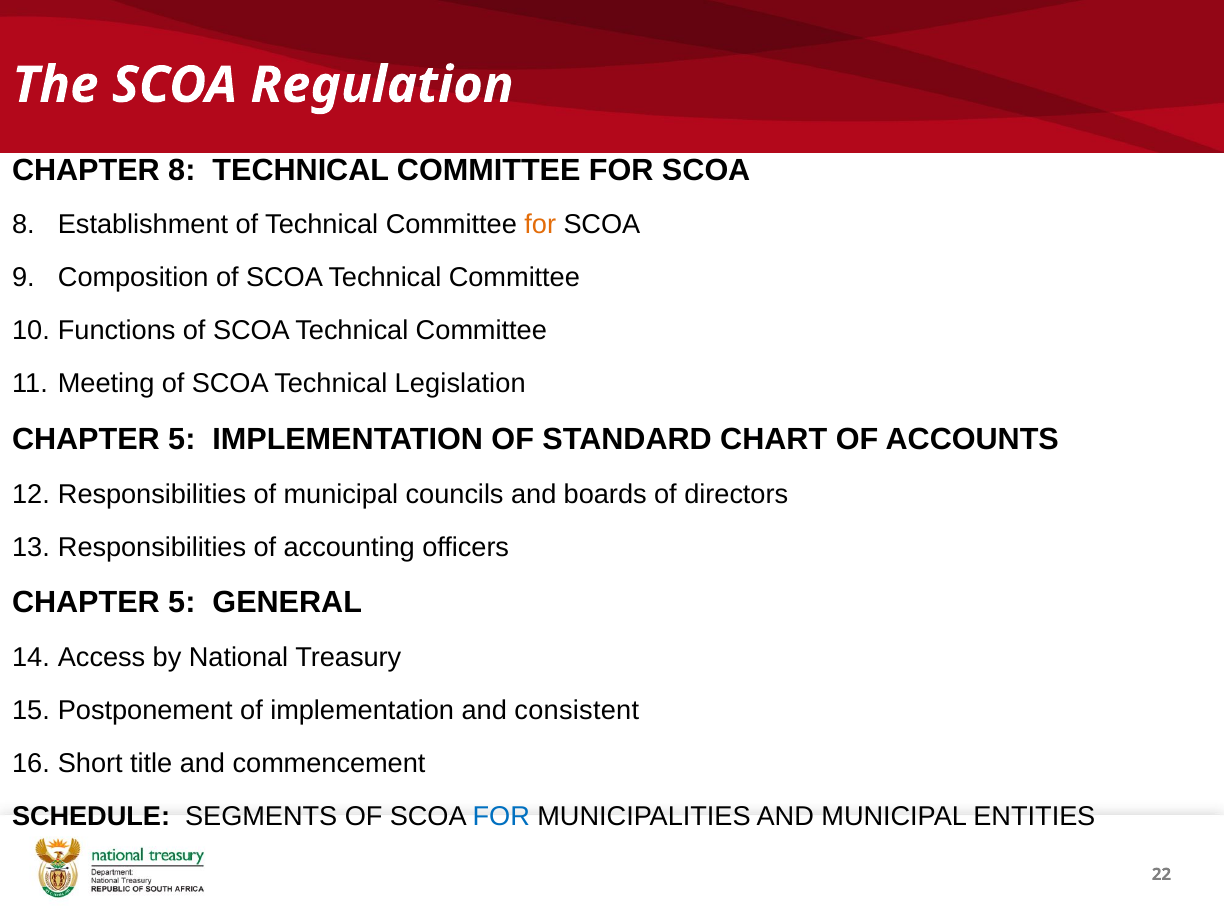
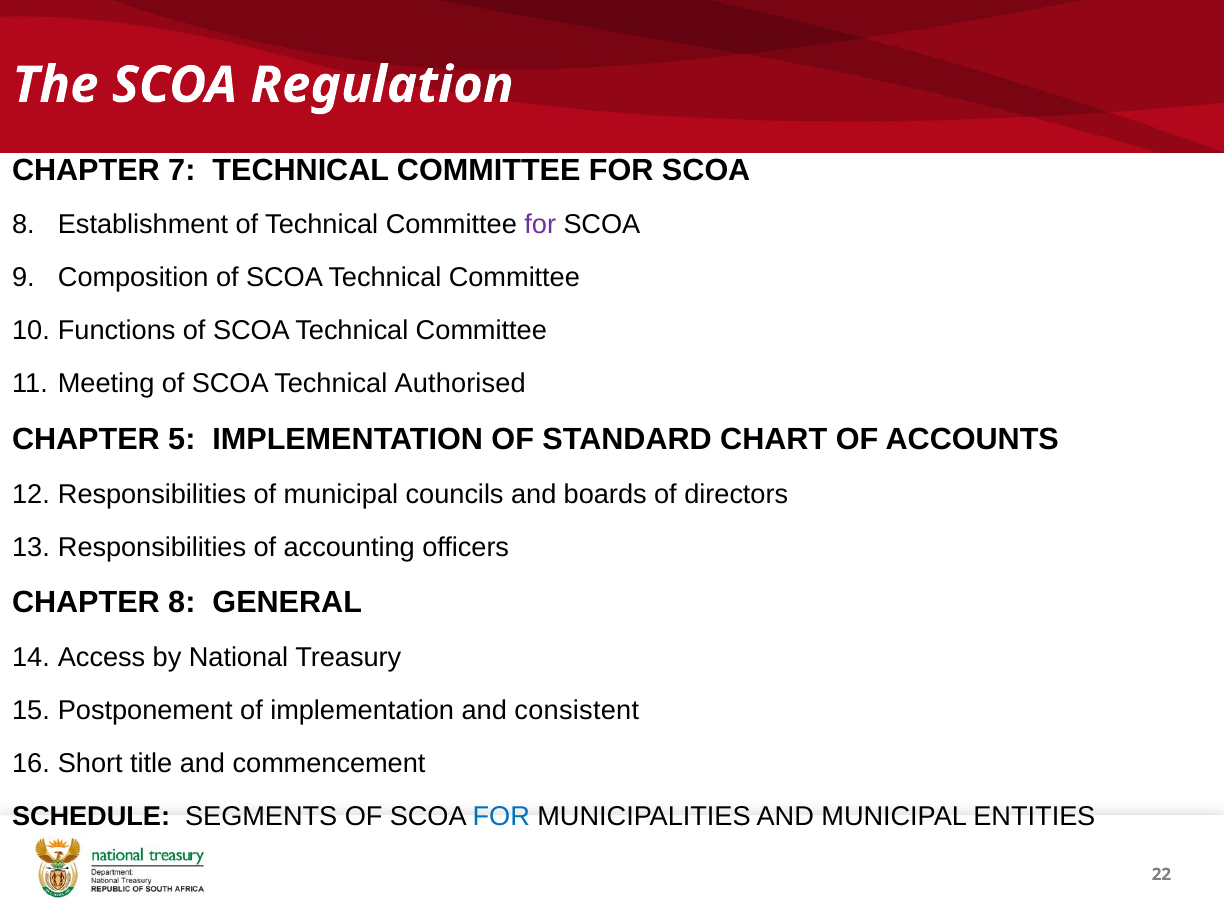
CHAPTER 8: 8 -> 7 (182, 170)
for colour: orange -> purple (540, 225)
Legislation: Legislation -> Authorised (460, 384)
5: 5 -> 8 (182, 603)
